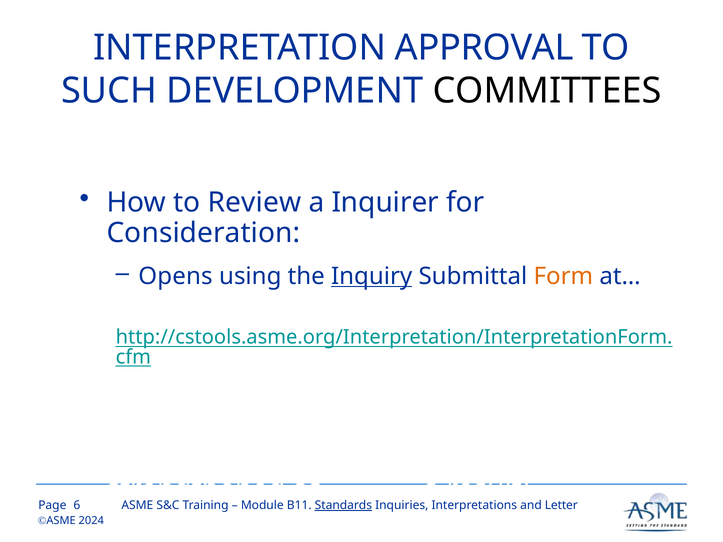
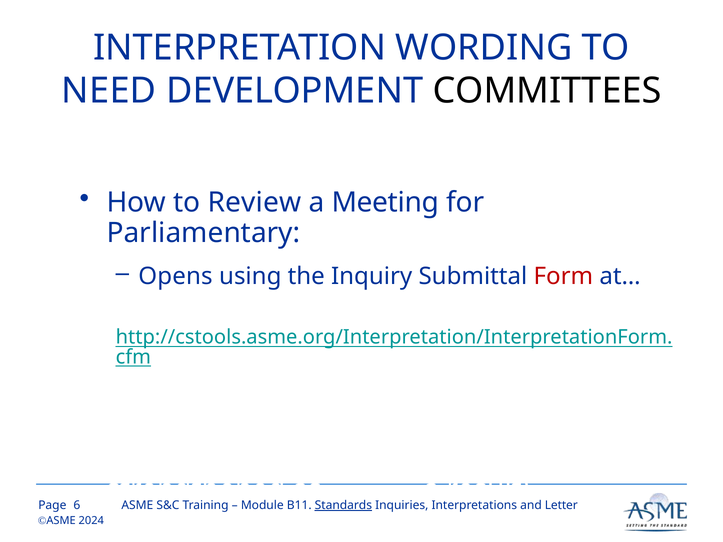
INTERPRETATION APPROVAL: APPROVAL -> WORDING (484, 48)
SUCH: SUCH -> NEED (109, 91)
Inquirer: Inquirer -> Meeting (385, 203)
Consideration: Consideration -> Parliamentary (203, 233)
Inquiry underline: present -> none (372, 276)
Form colour: orange -> red (563, 276)
